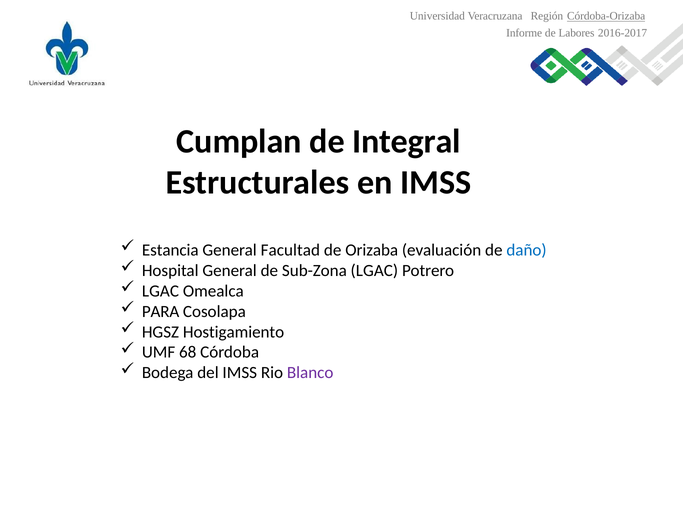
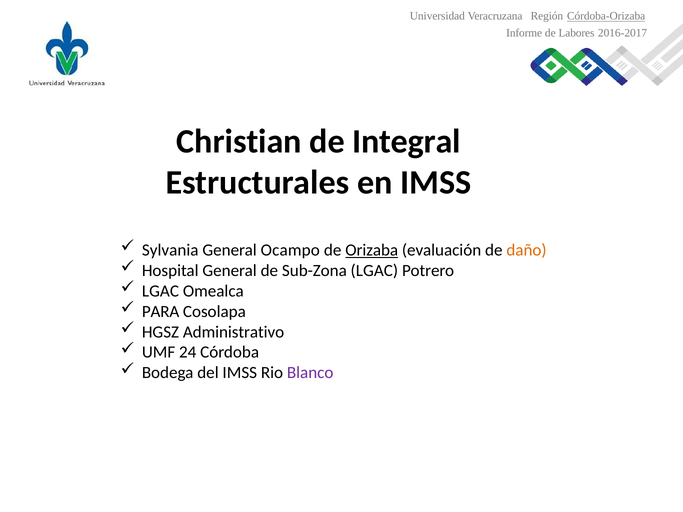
Cumplan: Cumplan -> Christian (239, 141)
Estancia: Estancia -> Sylvania (170, 250)
Facultad: Facultad -> Ocampo (290, 250)
Orizaba underline: none -> present (372, 250)
daño colour: blue -> orange (527, 250)
Hostigamiento: Hostigamiento -> Administrativo (234, 332)
68: 68 -> 24 (188, 353)
